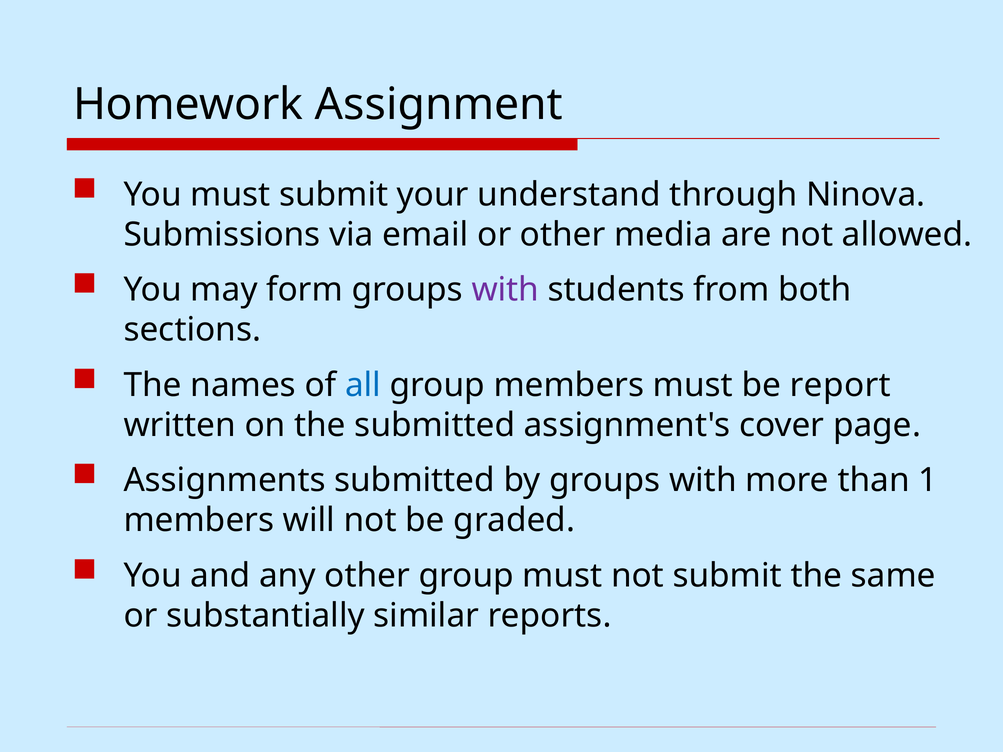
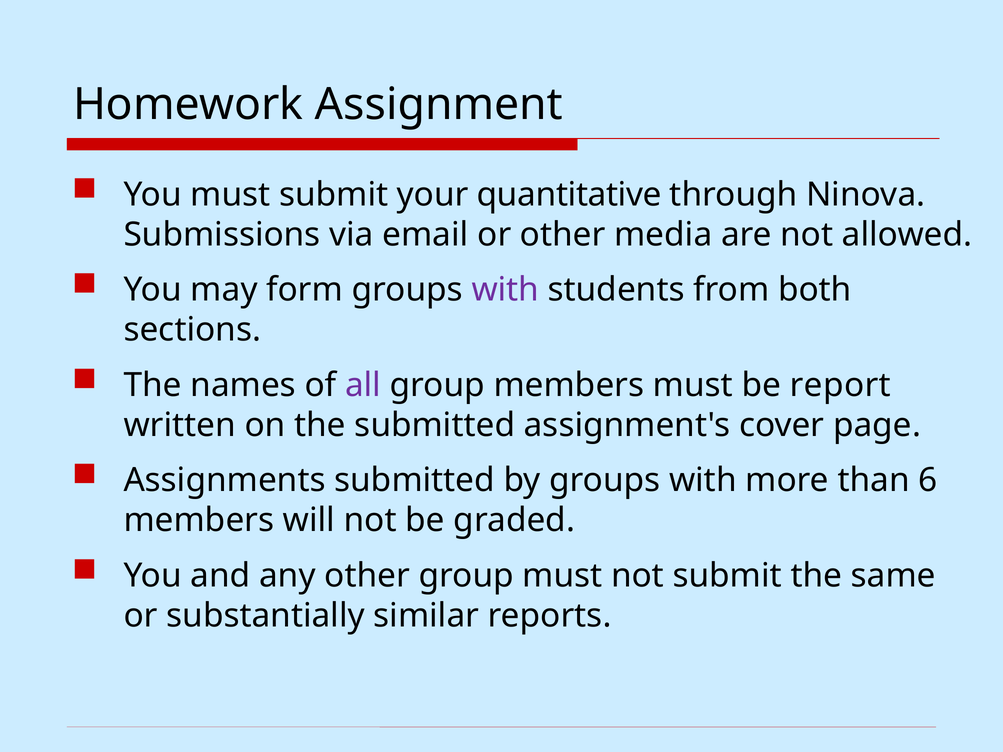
understand: understand -> quantitative (569, 195)
all colour: blue -> purple (363, 385)
1: 1 -> 6 (928, 480)
